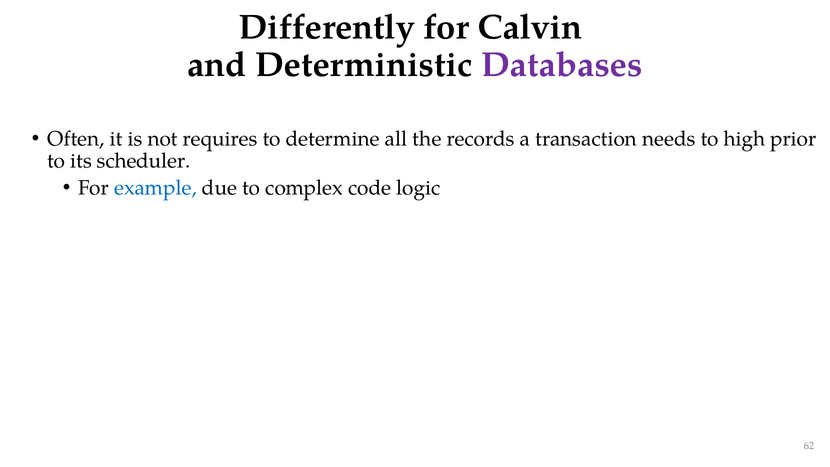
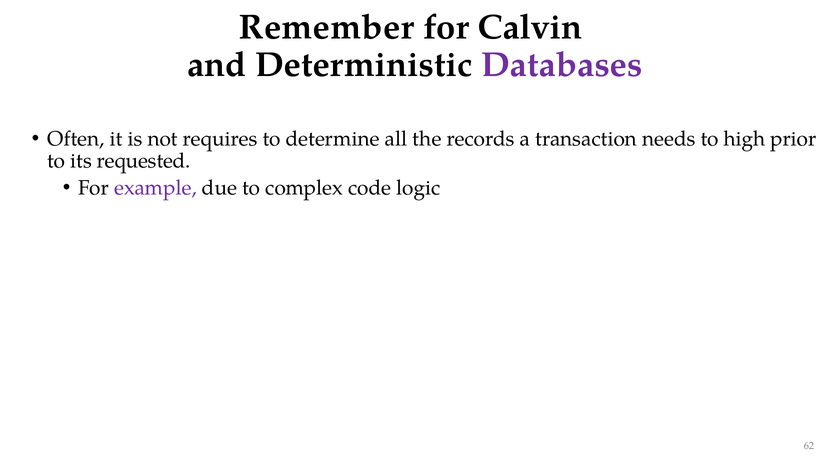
Differently: Differently -> Remember (327, 27)
scheduler: scheduler -> requested (144, 161)
example colour: blue -> purple (155, 188)
